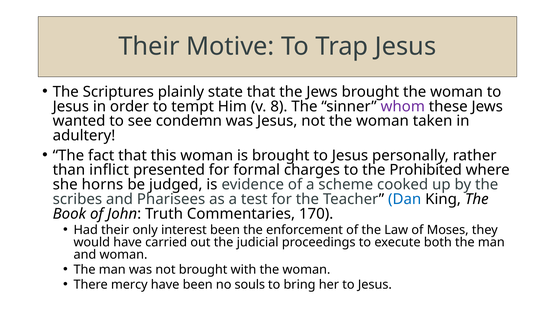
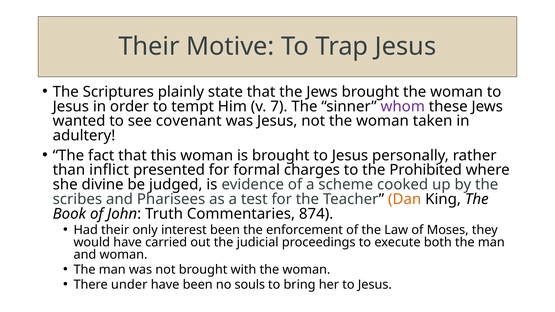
8: 8 -> 7 (279, 107)
condemn: condemn -> covenant (189, 121)
horns: horns -> divine (103, 185)
Dan colour: blue -> orange (405, 199)
170: 170 -> 874 (316, 214)
mercy: mercy -> under (129, 285)
